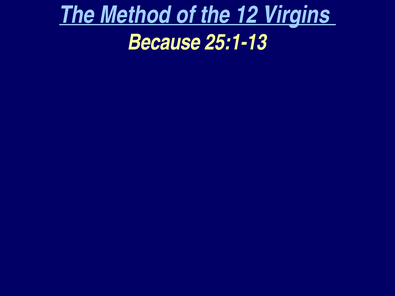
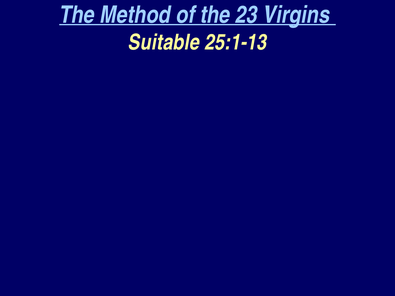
12: 12 -> 23 (246, 15)
Because: Because -> Suitable (164, 42)
